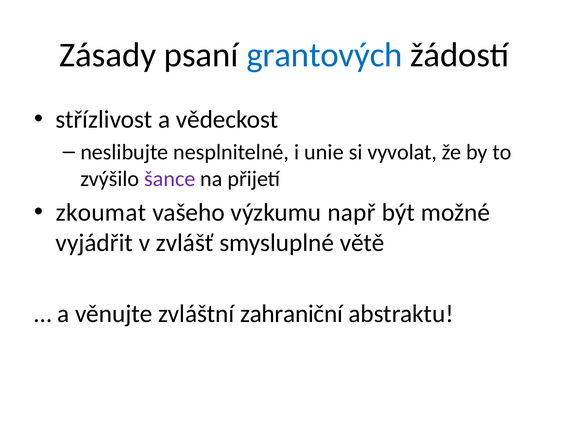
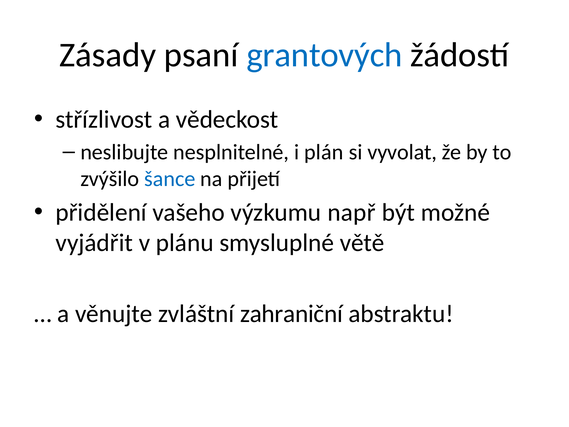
unie: unie -> plán (324, 152)
šance colour: purple -> blue (170, 179)
zkoumat: zkoumat -> přidělení (101, 212)
zvlášť: zvlášť -> plánu (185, 243)
